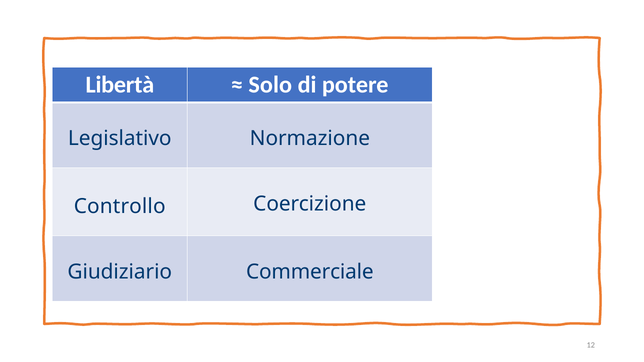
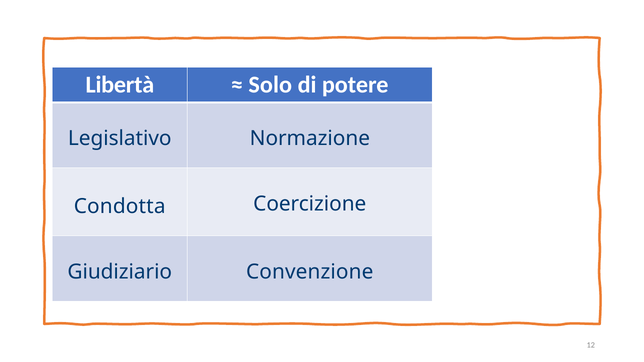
Controllo: Controllo -> Condotta (120, 207)
Commerciale: Commerciale -> Convenzione (310, 272)
